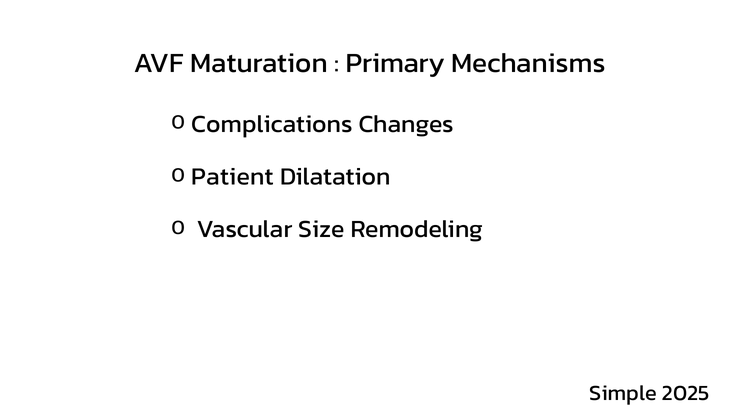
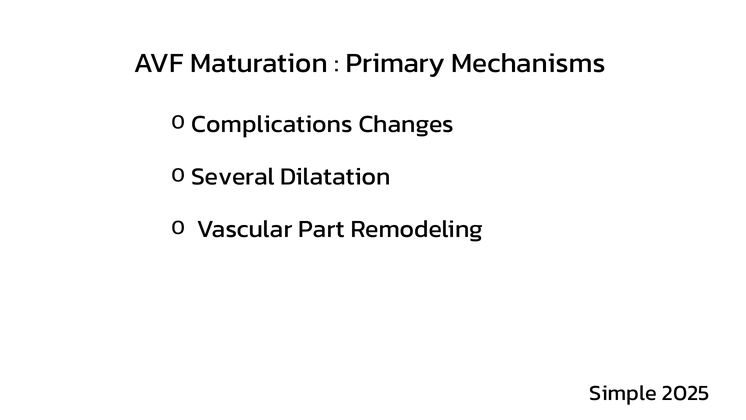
Patient: Patient -> Several (233, 177)
Size: Size -> Part (321, 229)
